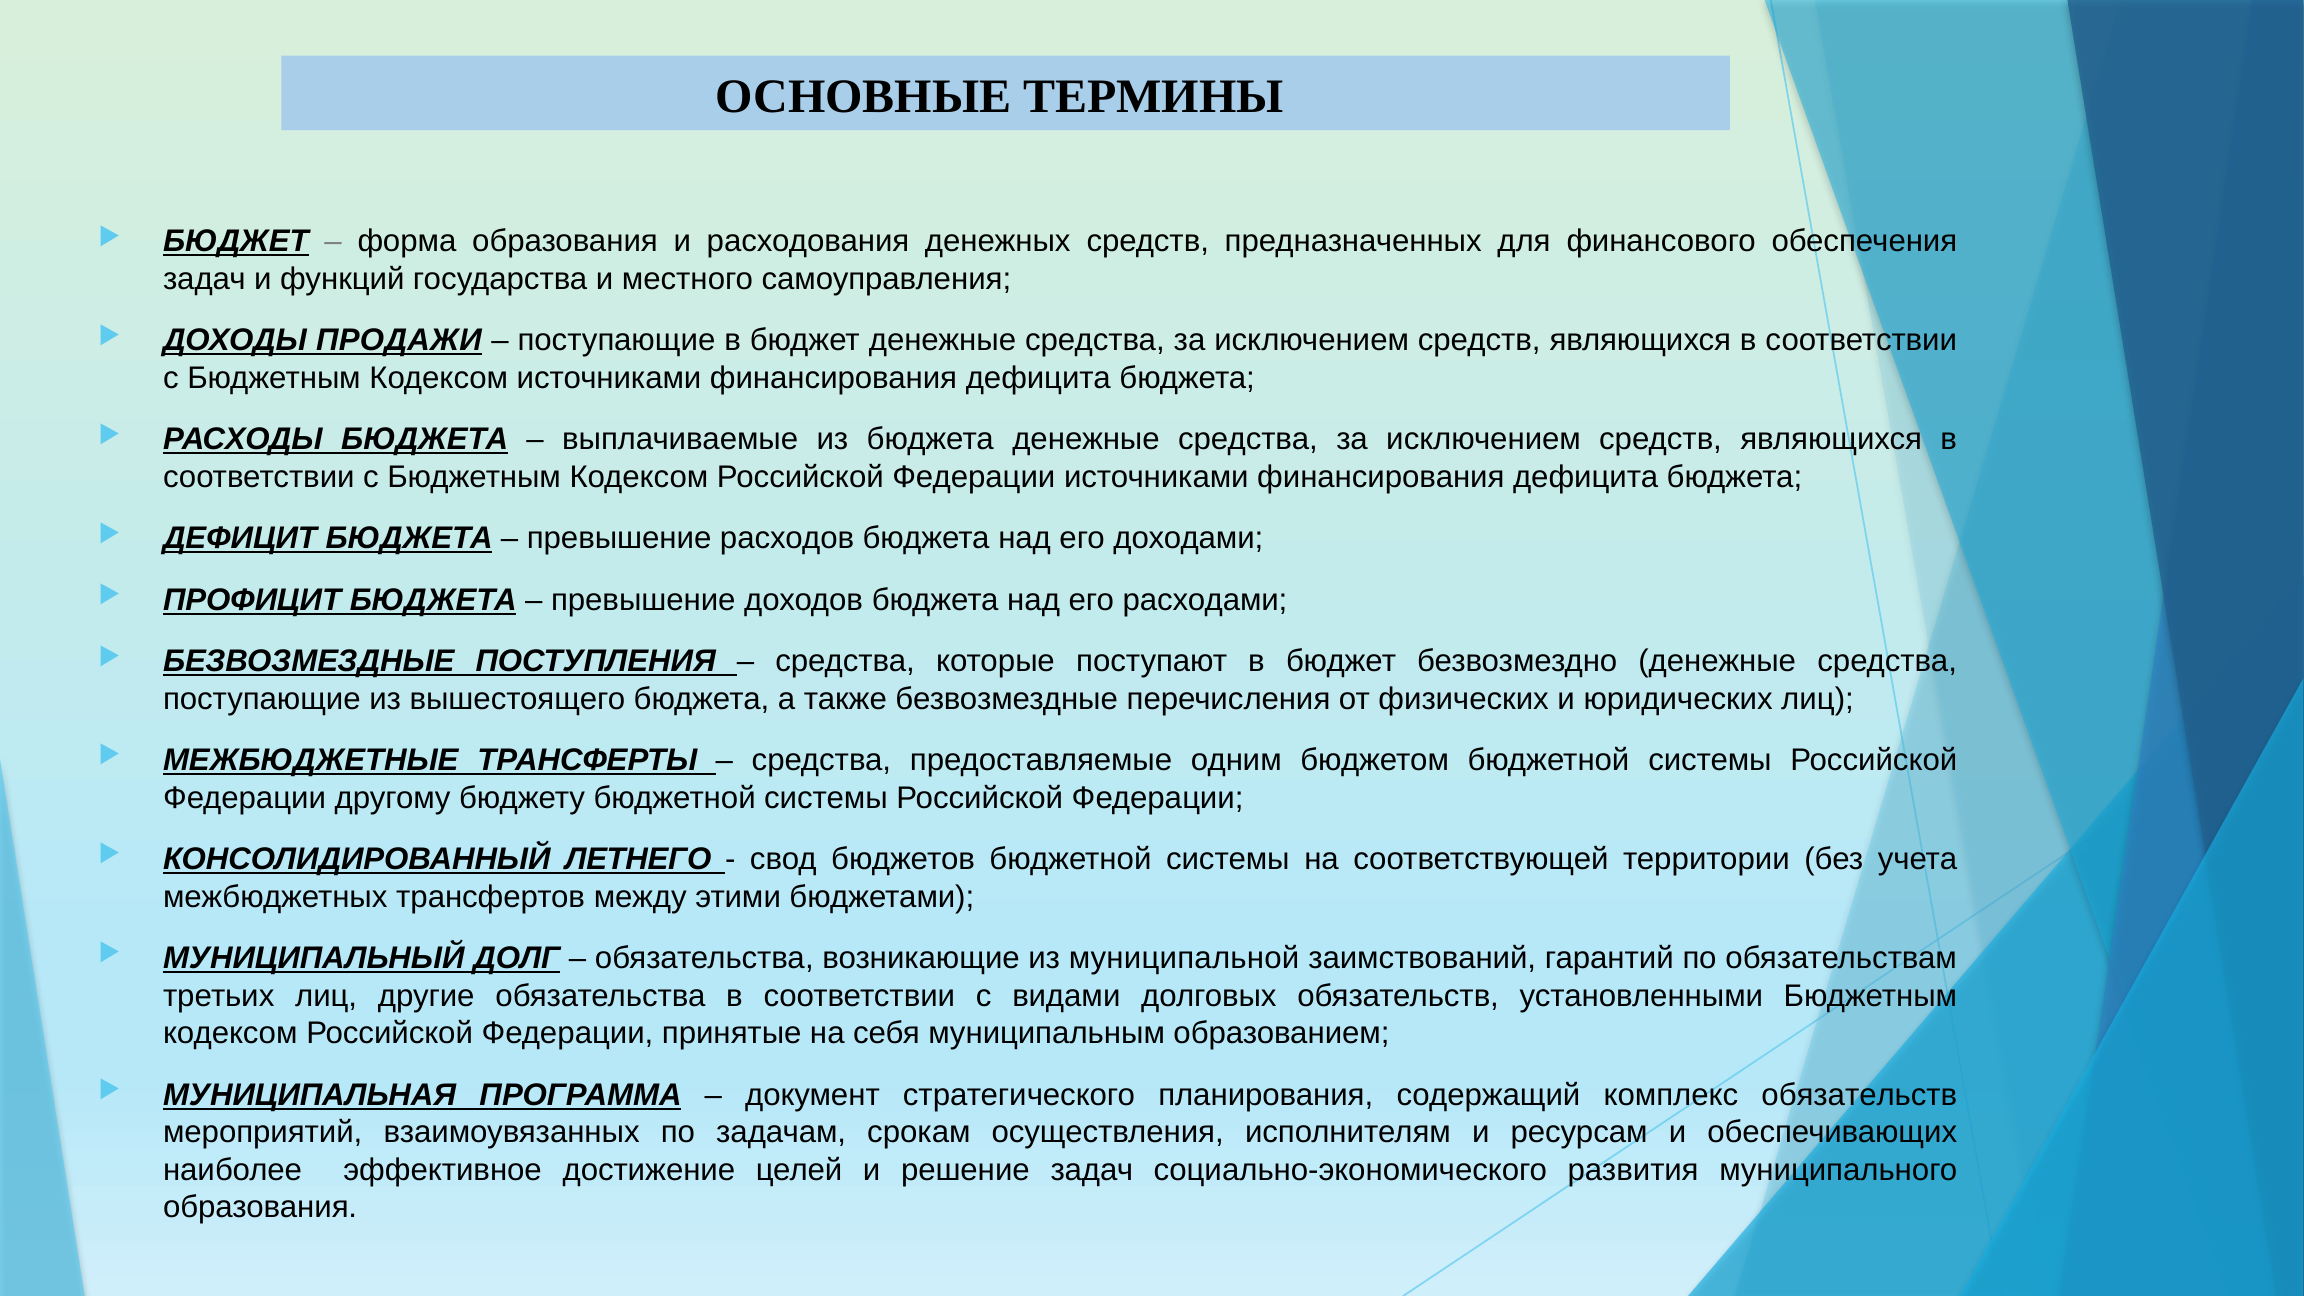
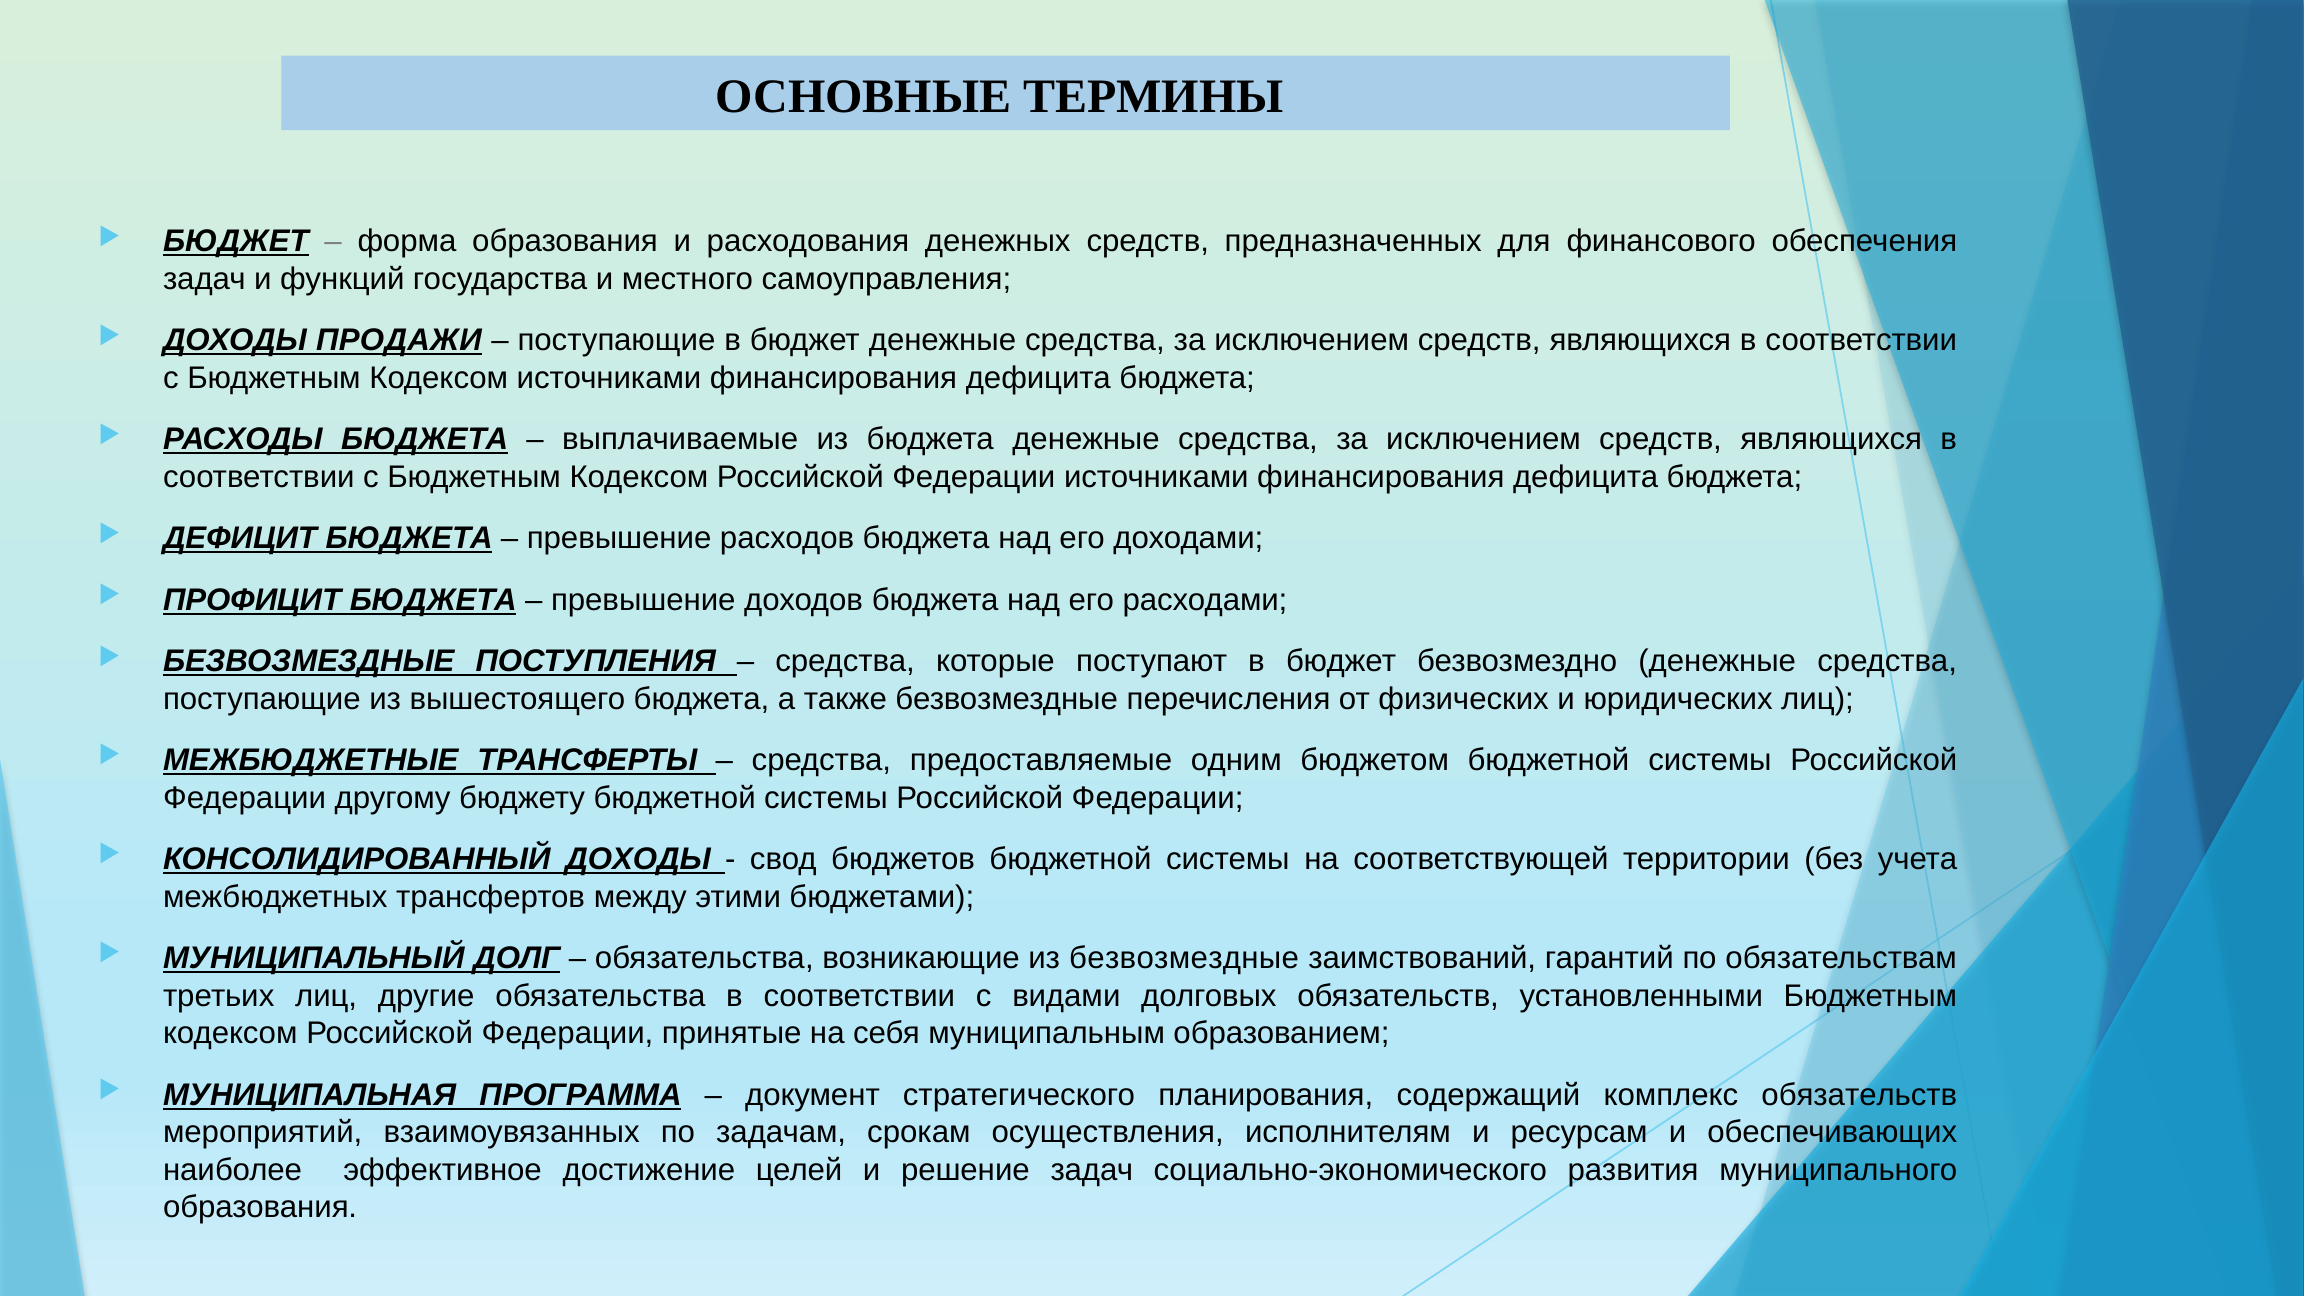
КОНСОЛИДИРОВАННЫЙ ЛЕТНЕГО: ЛЕТНЕГО -> ДОХОДЫ (638, 859)
из муниципальной: муниципальной -> безвозмездные (1184, 958)
